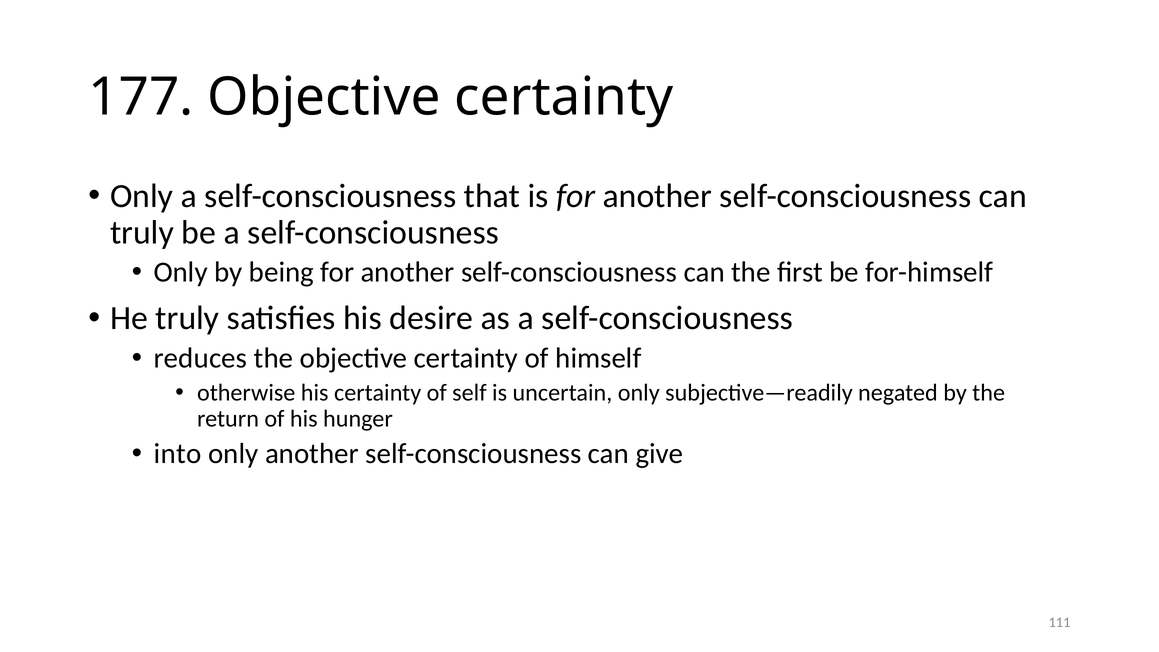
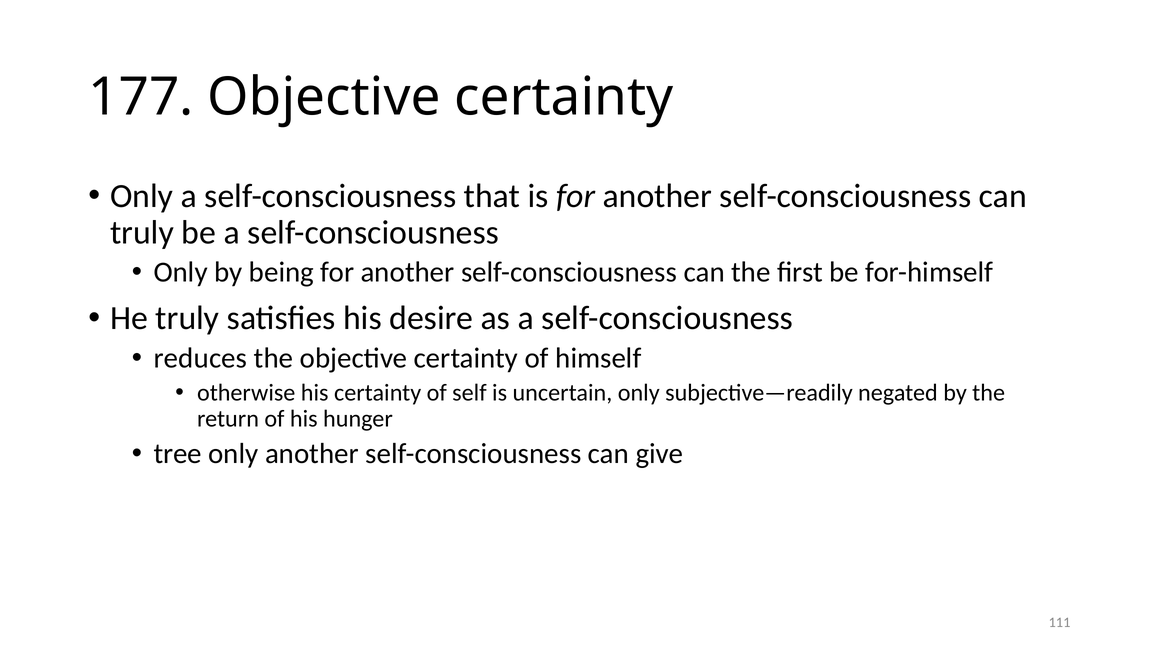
into: into -> tree (178, 454)
